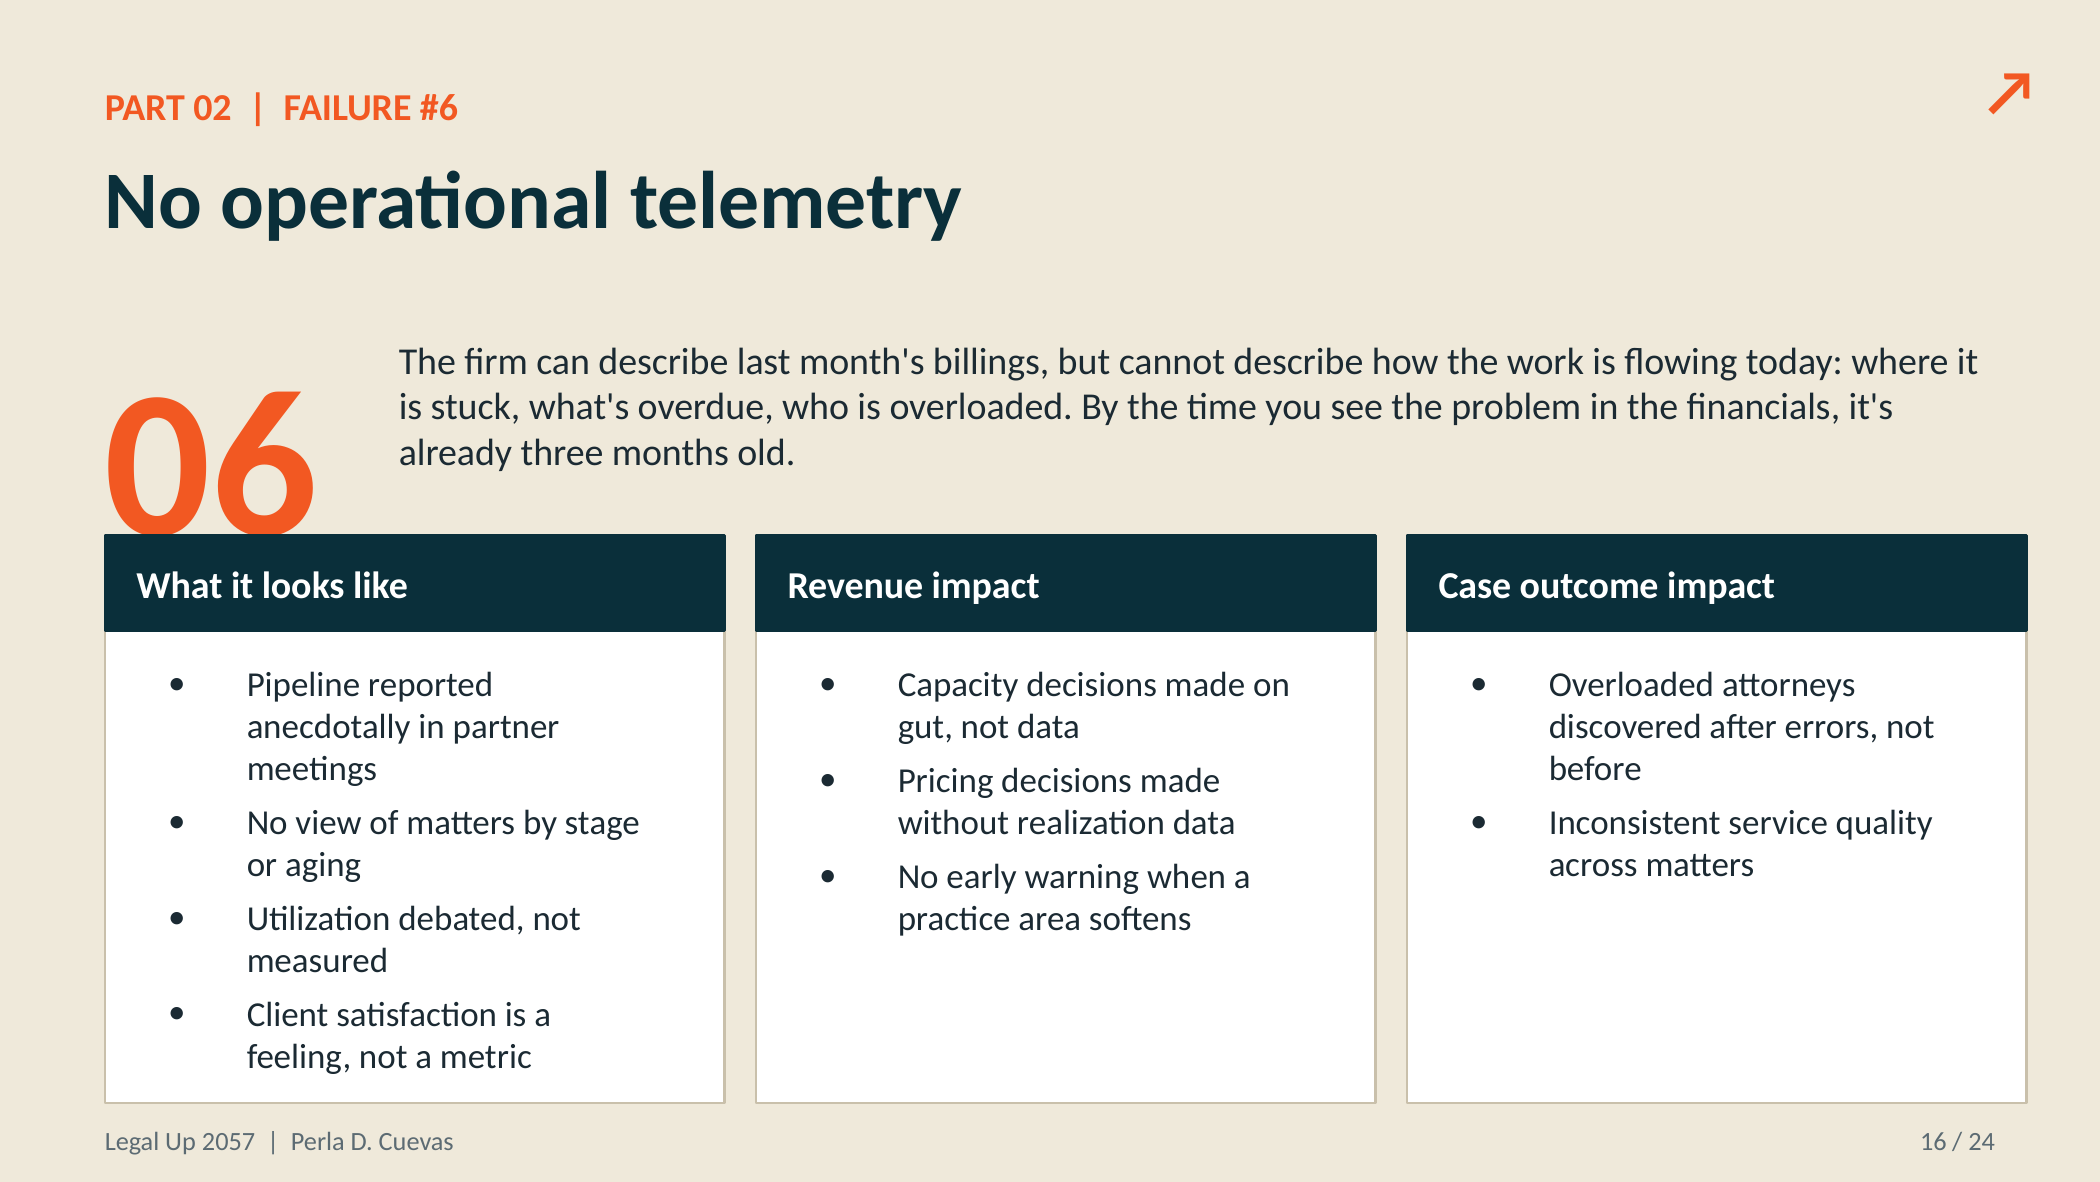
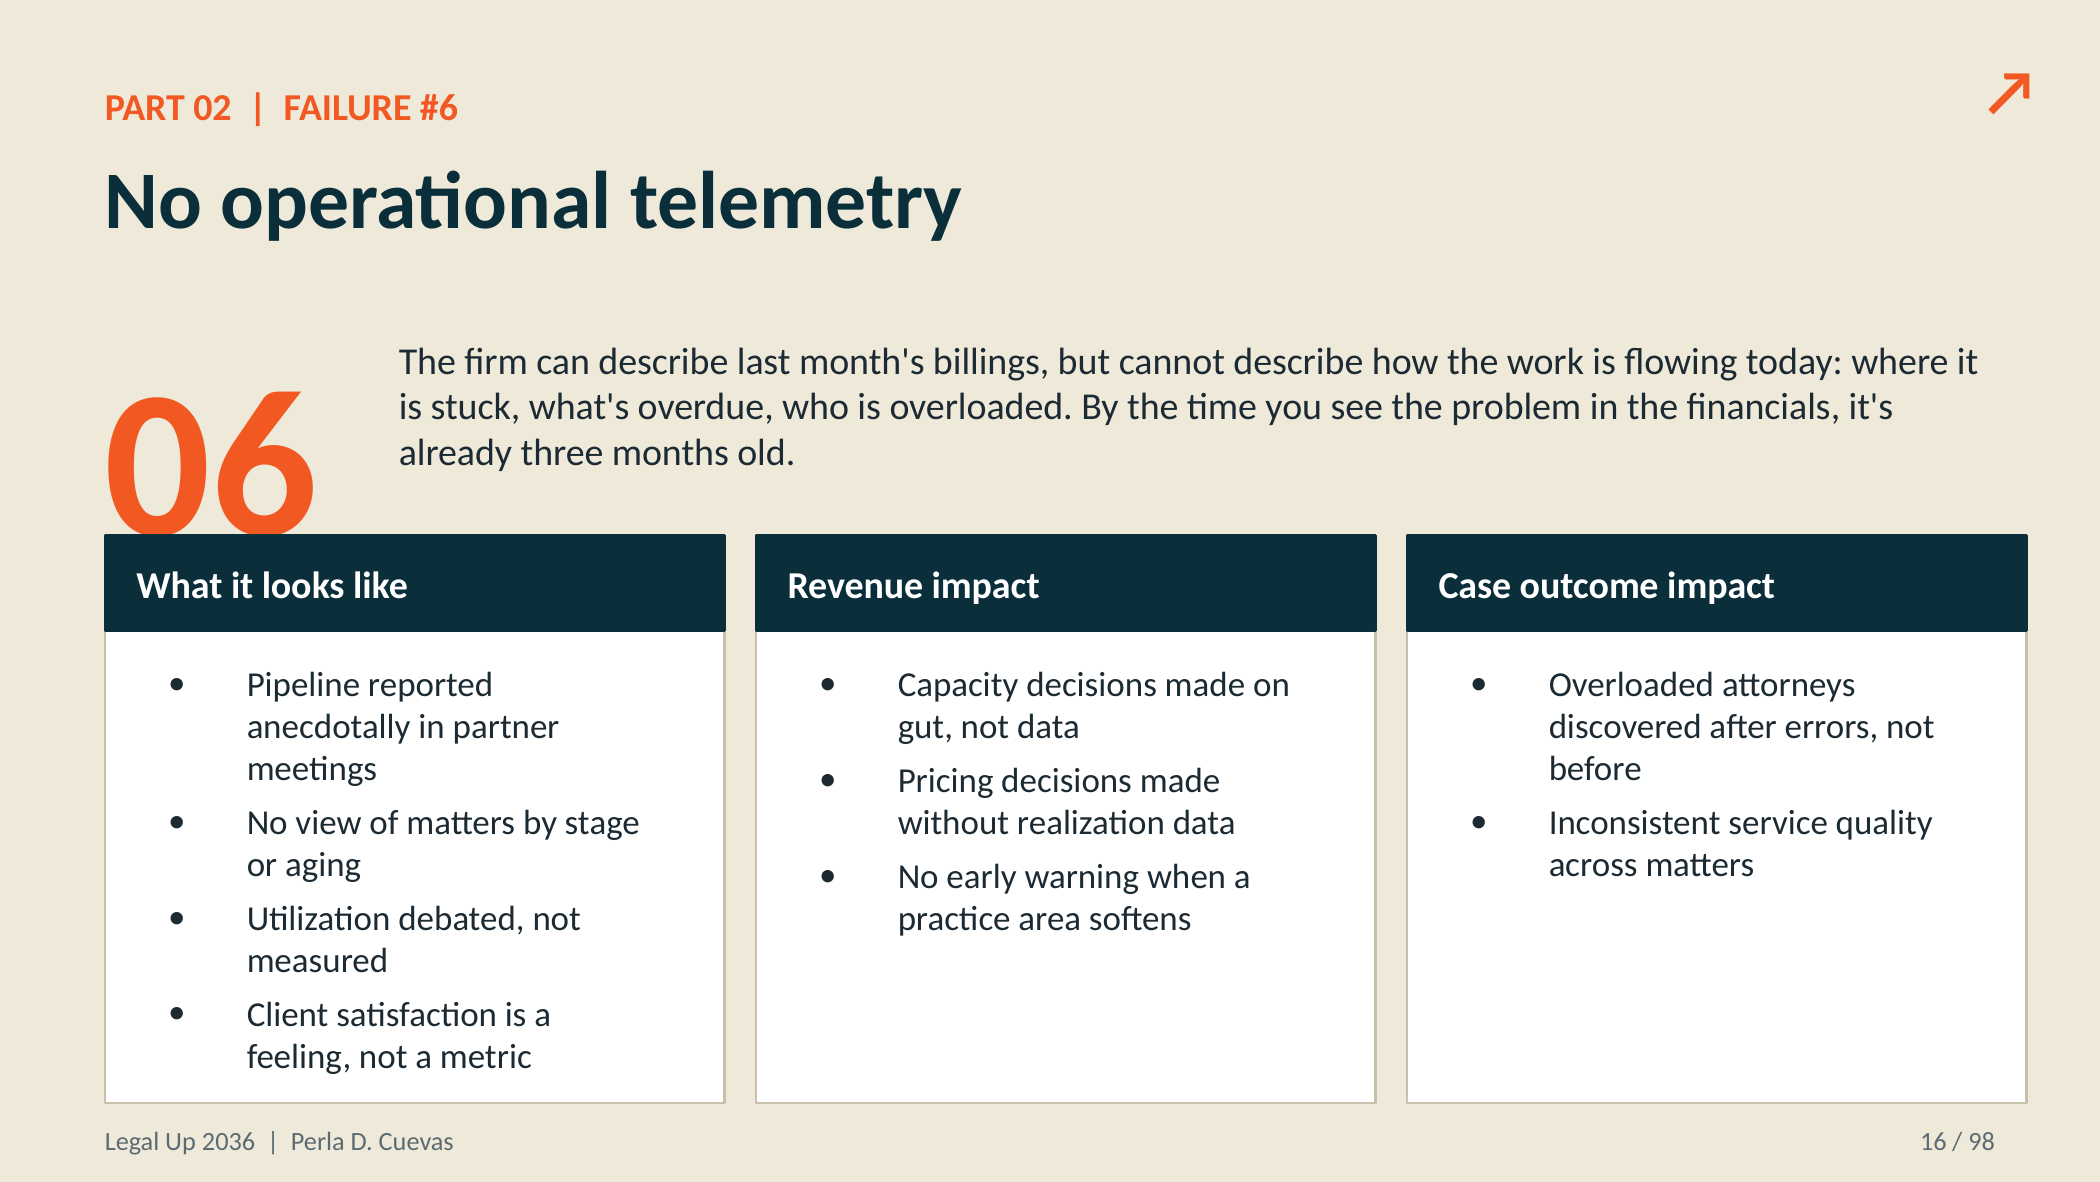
2057: 2057 -> 2036 (229, 1141)
24: 24 -> 98 (1982, 1141)
